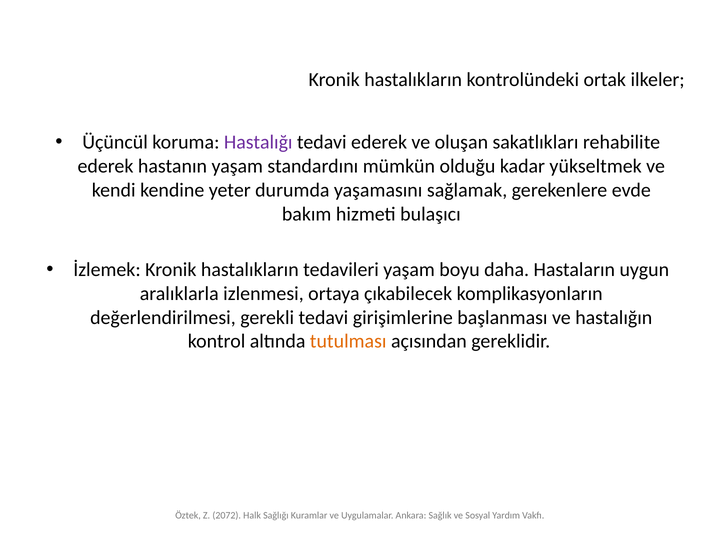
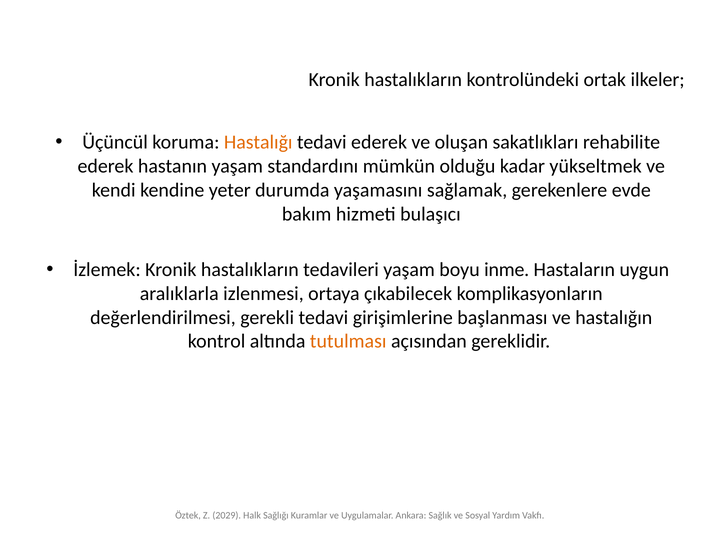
Hastalığı colour: purple -> orange (258, 142)
daha: daha -> inme (507, 270)
2072: 2072 -> 2029 (227, 515)
